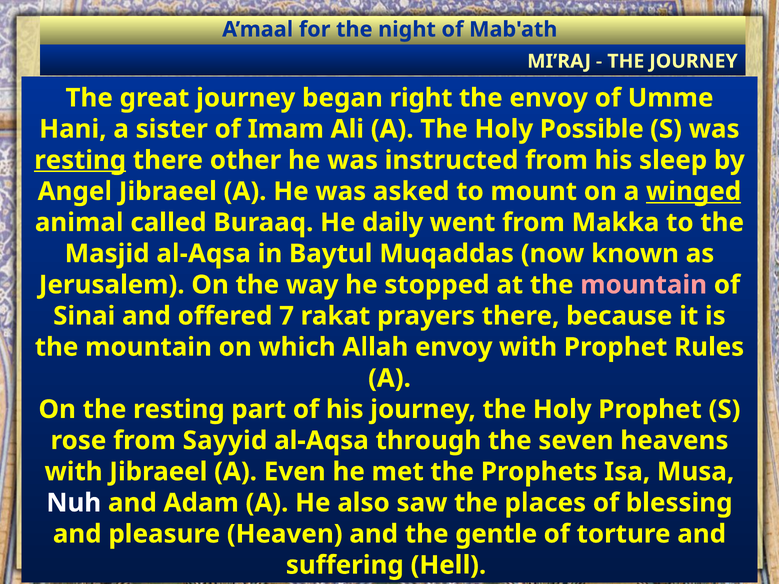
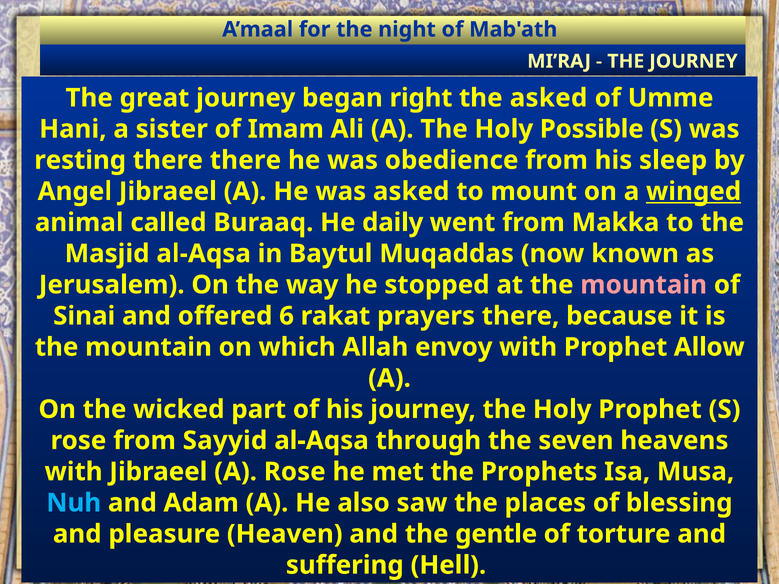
the envoy: envoy -> asked (549, 98)
resting underline: present -> none (80, 160)
there other: other -> there (245, 160)
instructed: instructed -> obedience (452, 160)
7: 7 -> 6 (287, 316)
Rules: Rules -> Allow (709, 347)
the resting: resting -> wicked (179, 410)
A Even: Even -> Rose (295, 472)
Nuh colour: white -> light blue (74, 503)
